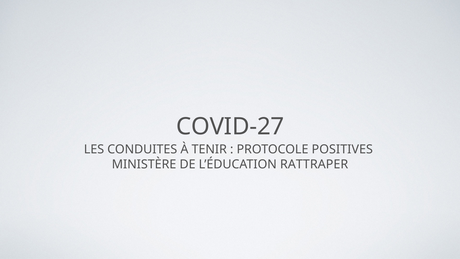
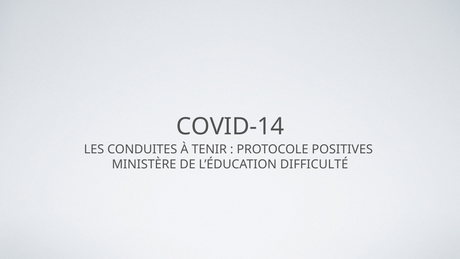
COVID-27: COVID-27 -> COVID-14 (230, 126)
RATTRAPER: RATTRAPER -> DIFFICULTÉ (314, 164)
